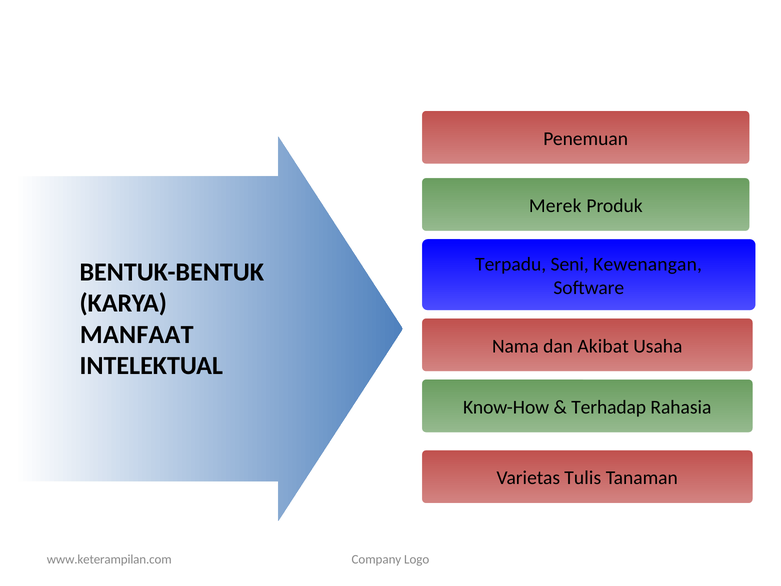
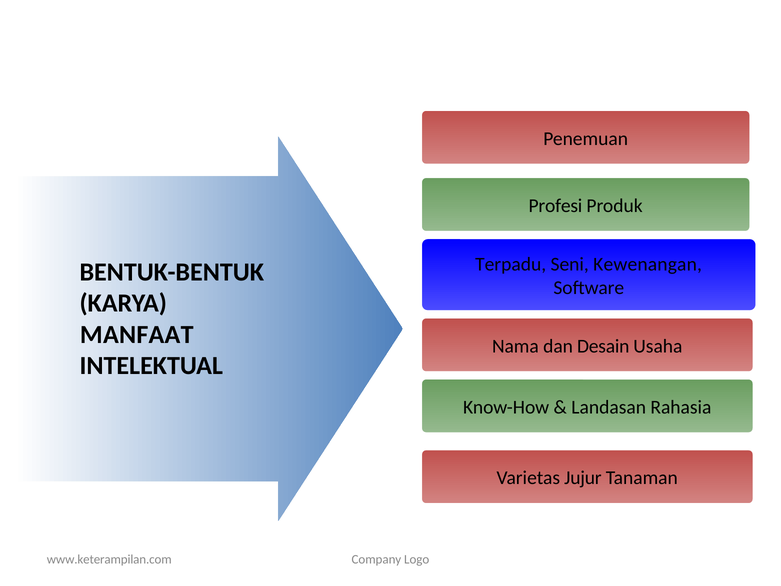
Merek: Merek -> Profesi (555, 206)
Akibat: Akibat -> Desain (603, 346)
Terhadap: Terhadap -> Landasan (609, 407)
Tulis: Tulis -> Jujur (583, 478)
